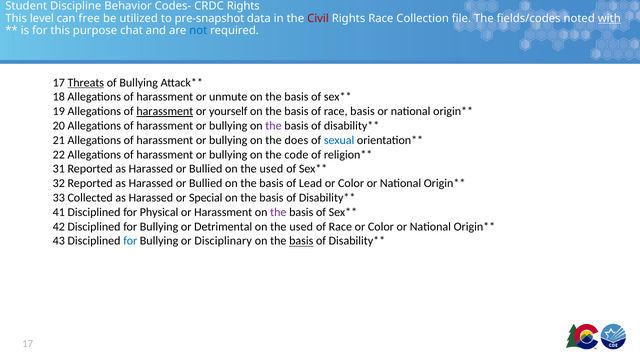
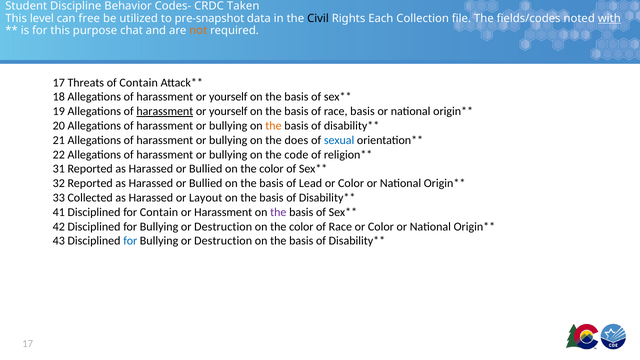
CRDC Rights: Rights -> Taken (243, 6)
Civil colour: red -> black (318, 18)
Rights Race: Race -> Each (381, 18)
not colour: blue -> orange (198, 31)
Threats underline: present -> none (86, 83)
of Bullying: Bullying -> Contain (139, 83)
unmute: unmute -> yourself (228, 97)
the colour: purple -> orange (273, 126)
Bullied on the used: used -> color (271, 169)
Special: Special -> Layout (206, 198)
for Physical: Physical -> Contain (159, 212)
Detrimental: Detrimental -> Destruction (223, 227)
used: used -> color (301, 227)
Disciplinary: Disciplinary -> Destruction (223, 241)
basis underline: present -> none (301, 241)
